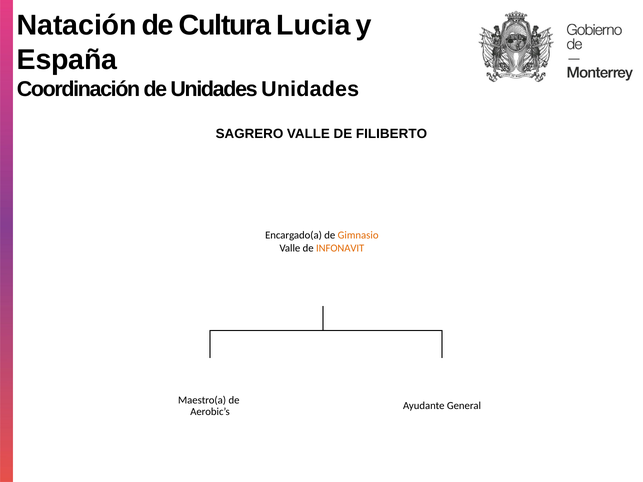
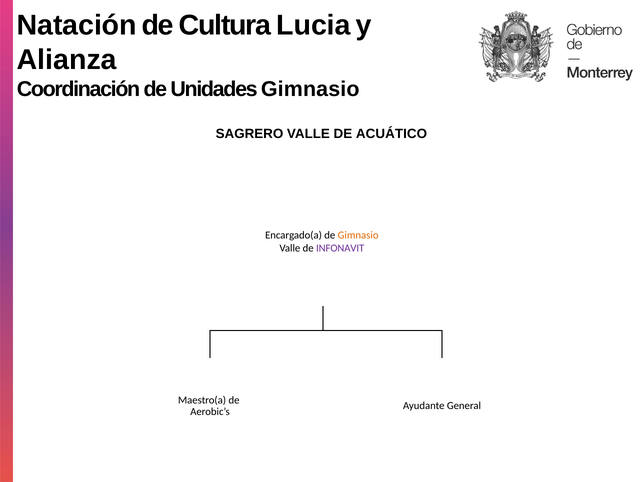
España: España -> Alianza (67, 60)
Unidades Unidades: Unidades -> Gimnasio (310, 89)
FILIBERTO: FILIBERTO -> ACUÁTICO (392, 134)
INFONAVIT colour: orange -> purple (340, 248)
